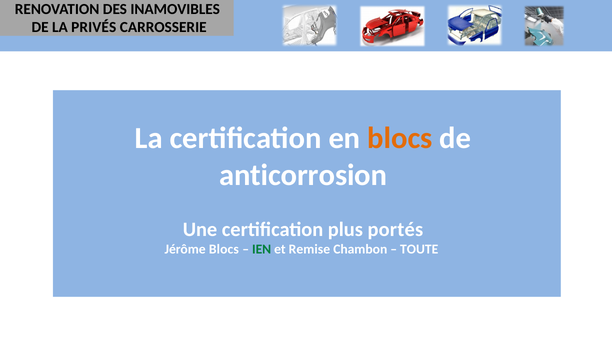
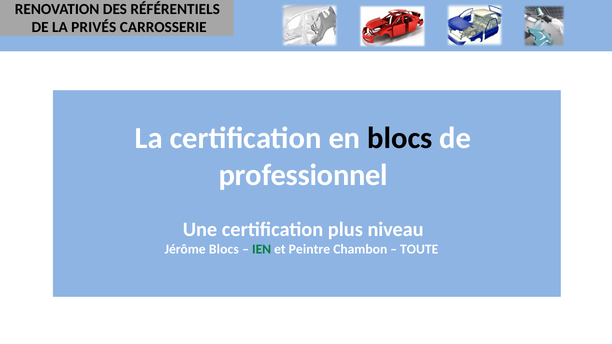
INAMOVIBLES: INAMOVIBLES -> RÉFÉRENTIELS (175, 9)
blocs colour: orange -> black (400, 138)
anticorrosion: anticorrosion -> professionnel (303, 175)
portés: portés -> niveau (396, 230)
Remise: Remise -> Peintre (309, 249)
